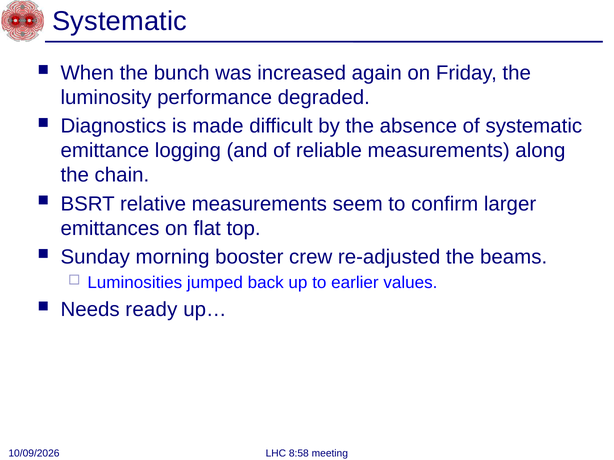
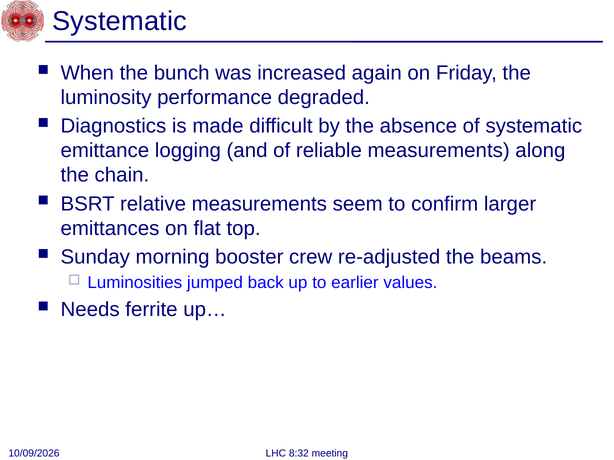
ready: ready -> ferrite (151, 310)
8:58: 8:58 -> 8:32 (299, 454)
